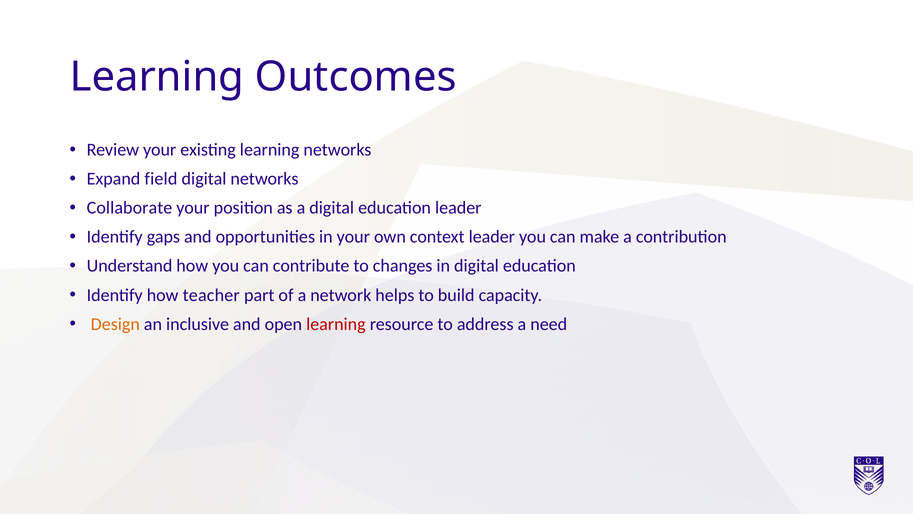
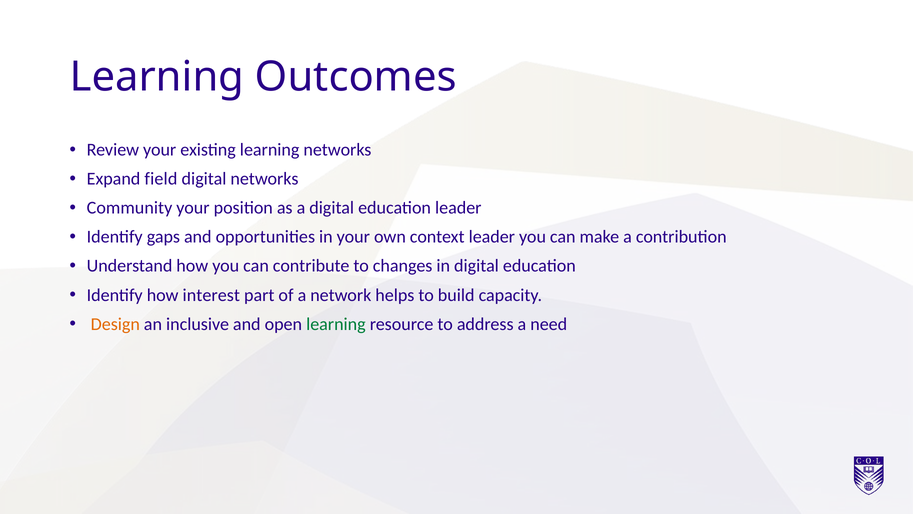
Collaborate: Collaborate -> Community (130, 208)
teacher: teacher -> interest (211, 295)
learning colour: red -> green (336, 324)
